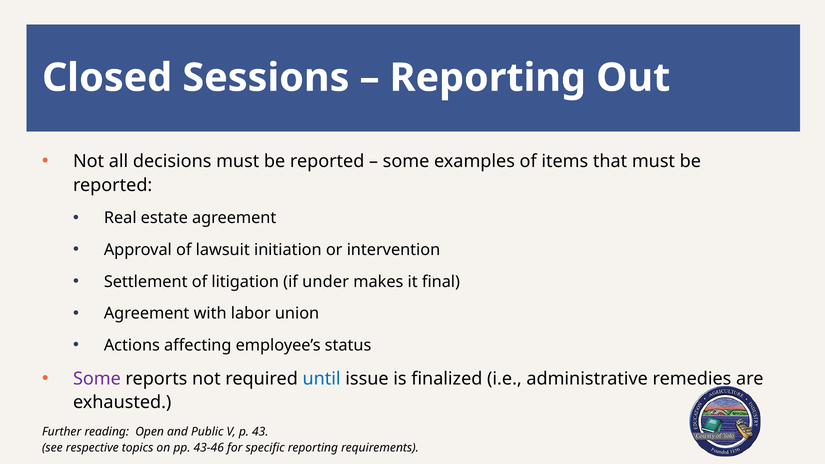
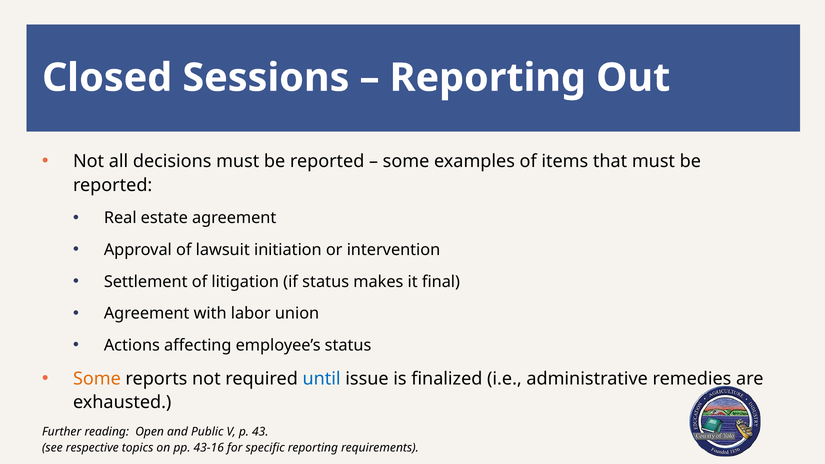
if under: under -> status (326, 282)
Some colour: purple -> orange (97, 379)
43-46: 43-46 -> 43-16 (209, 448)
